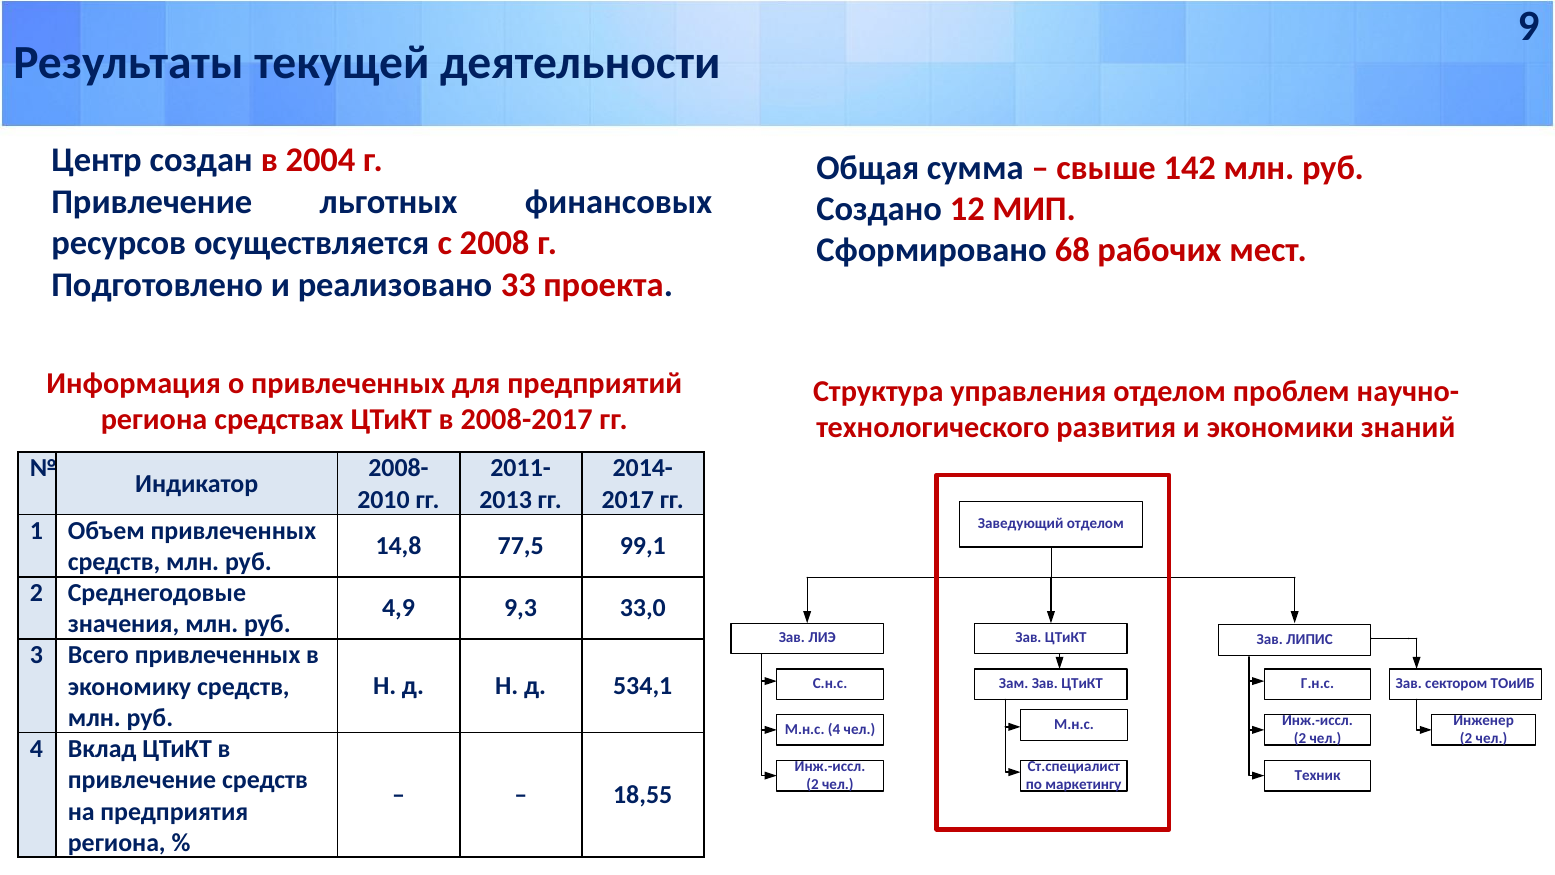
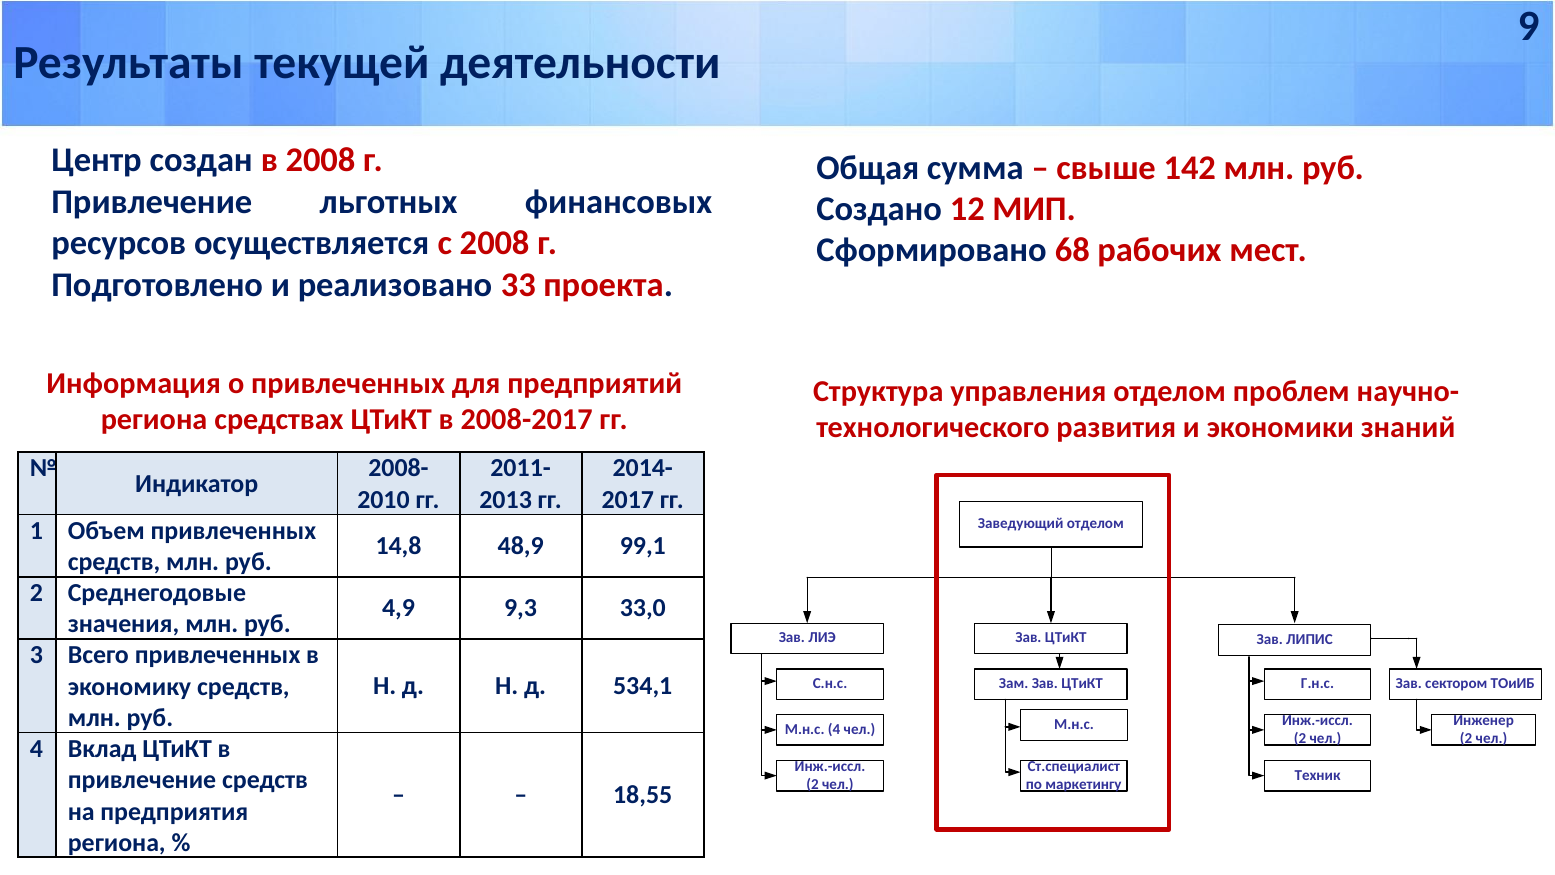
в 2004: 2004 -> 2008 (320, 160)
77,5: 77,5 -> 48,9 (521, 546)
